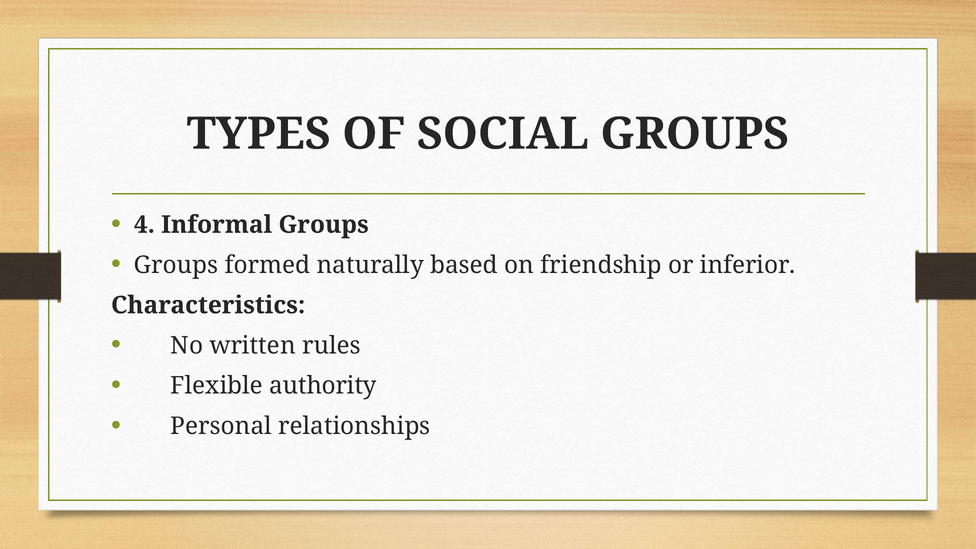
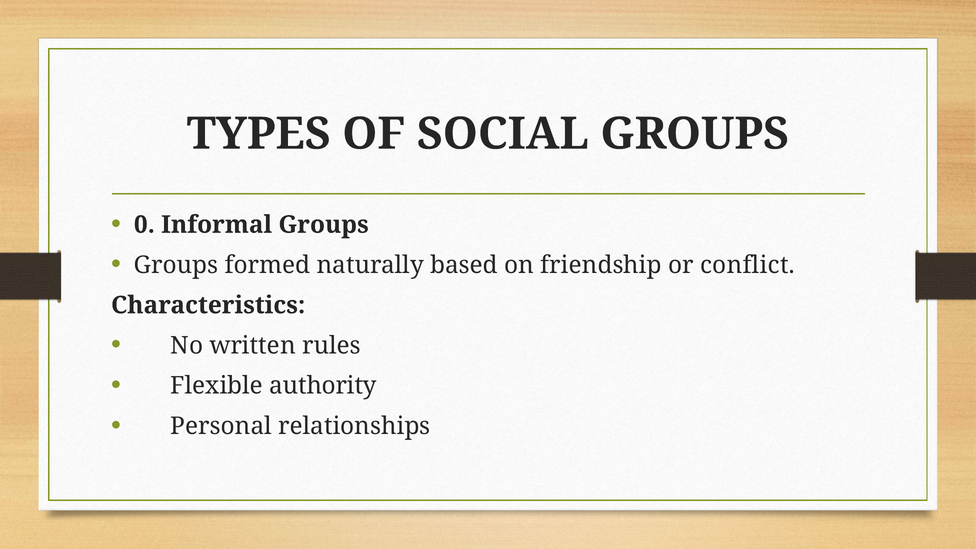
4: 4 -> 0 (144, 225)
inferior: inferior -> conflict (748, 265)
